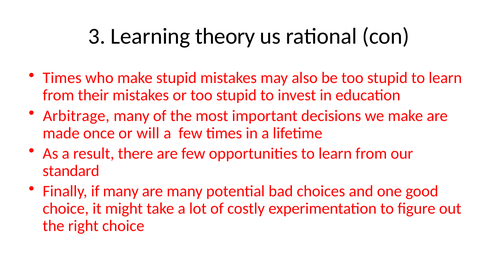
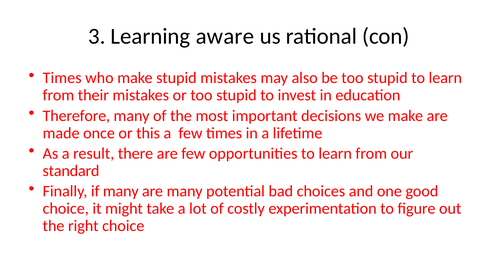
theory: theory -> aware (225, 36)
Arbitrage: Arbitrage -> Therefore (76, 116)
will: will -> this (148, 133)
